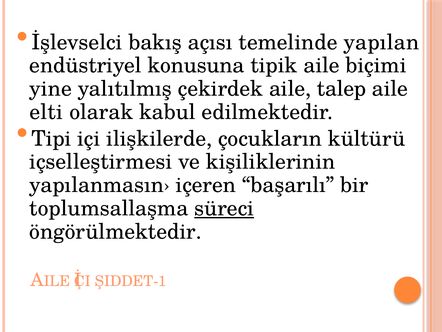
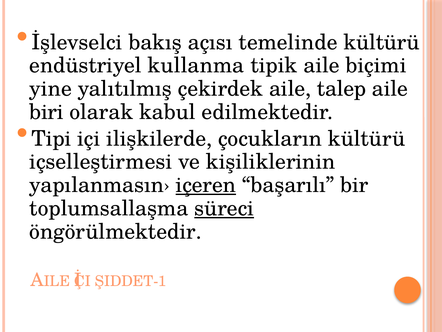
temelinde yapılan: yapılan -> kültürü (381, 42)
konusuna: konusuna -> kullanma (196, 65)
elti: elti -> biri (47, 112)
içeren underline: none -> present (206, 185)
